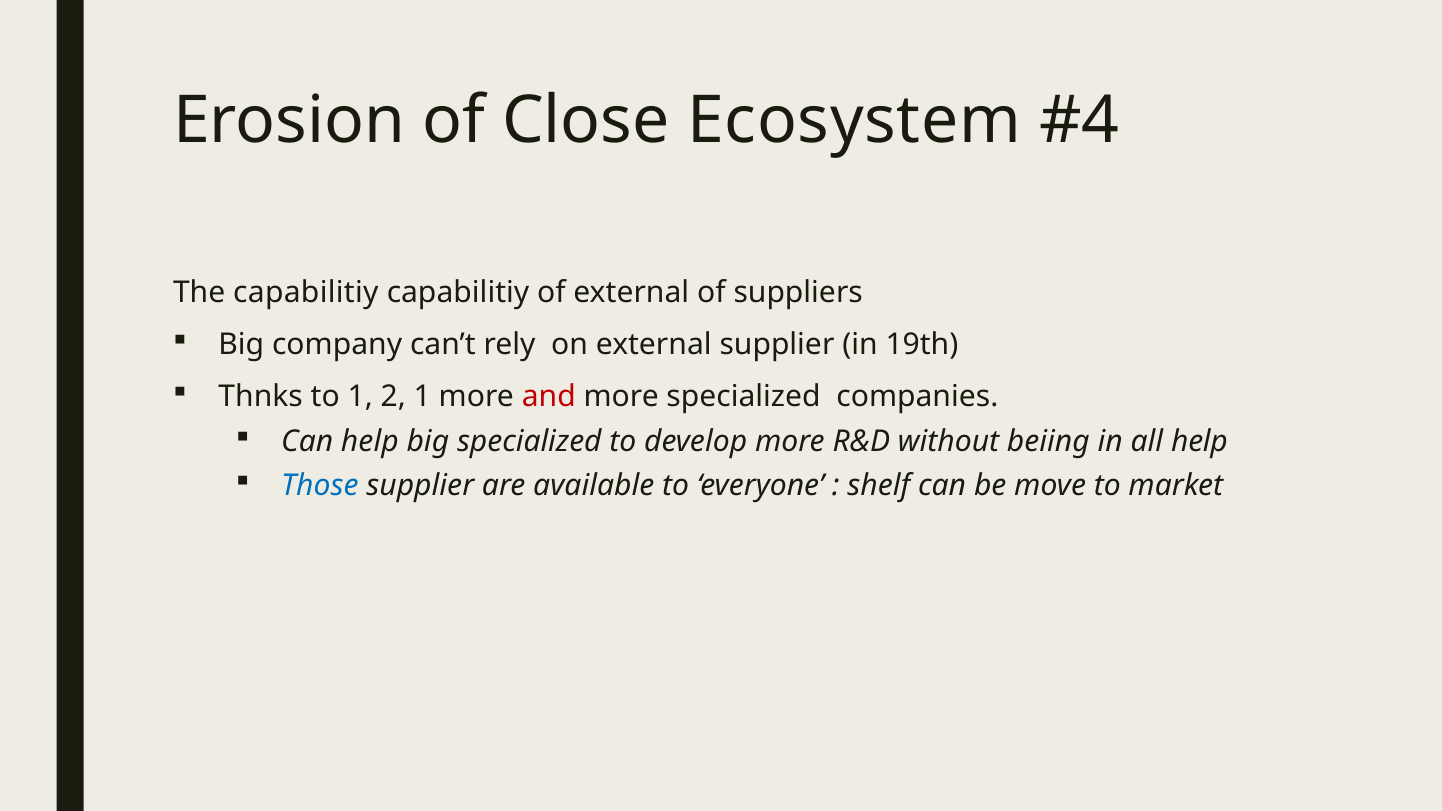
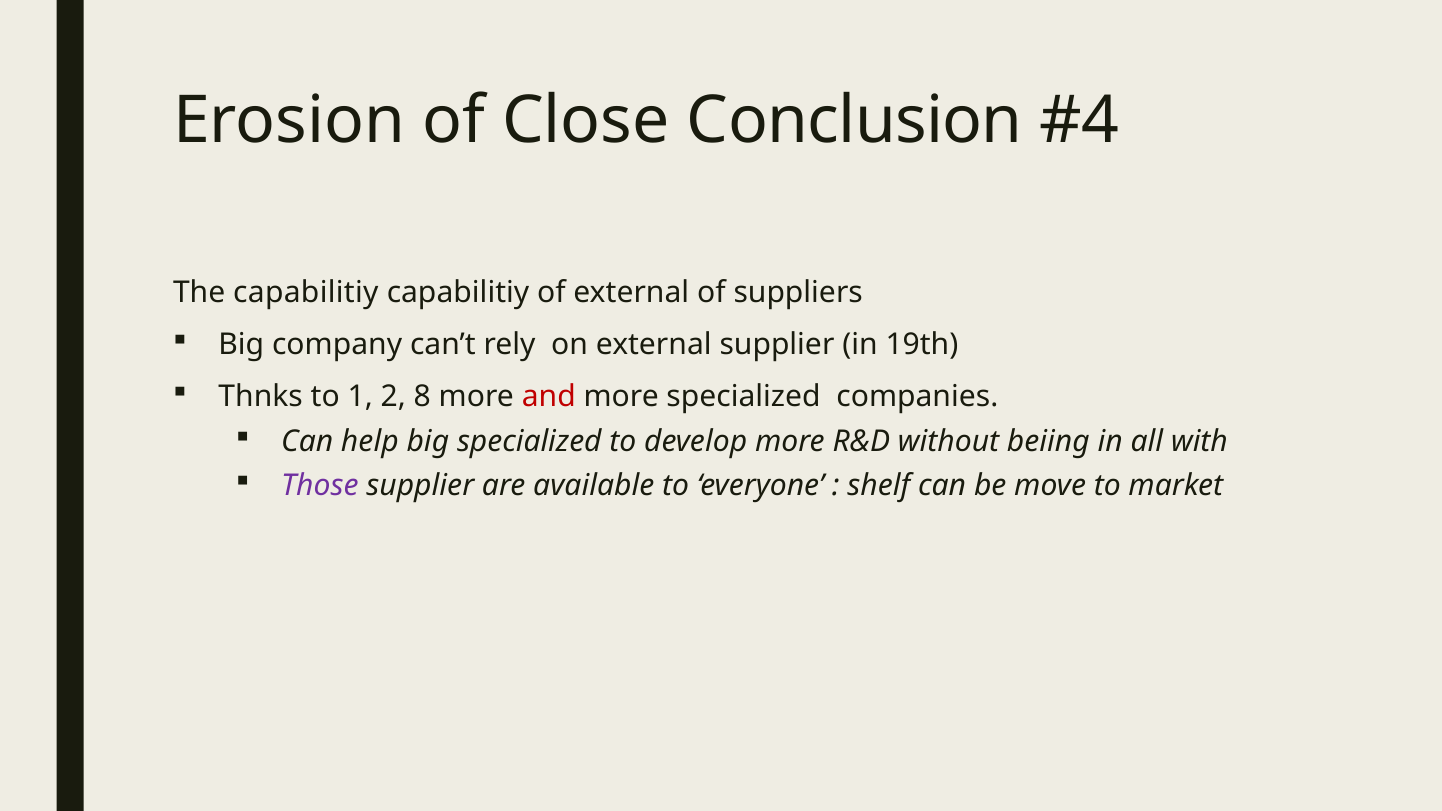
Ecosystem: Ecosystem -> Conclusion (855, 121)
2 1: 1 -> 8 (422, 397)
all help: help -> with (1199, 441)
Those colour: blue -> purple (320, 486)
